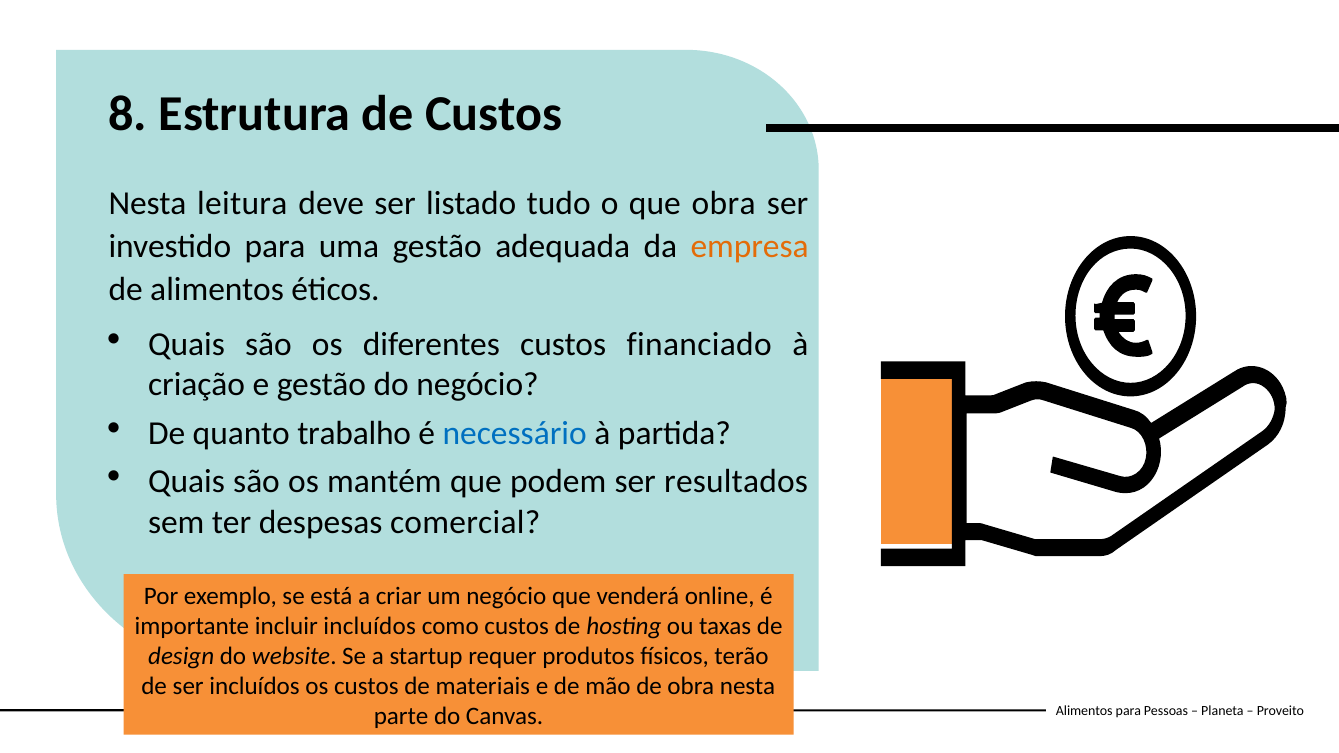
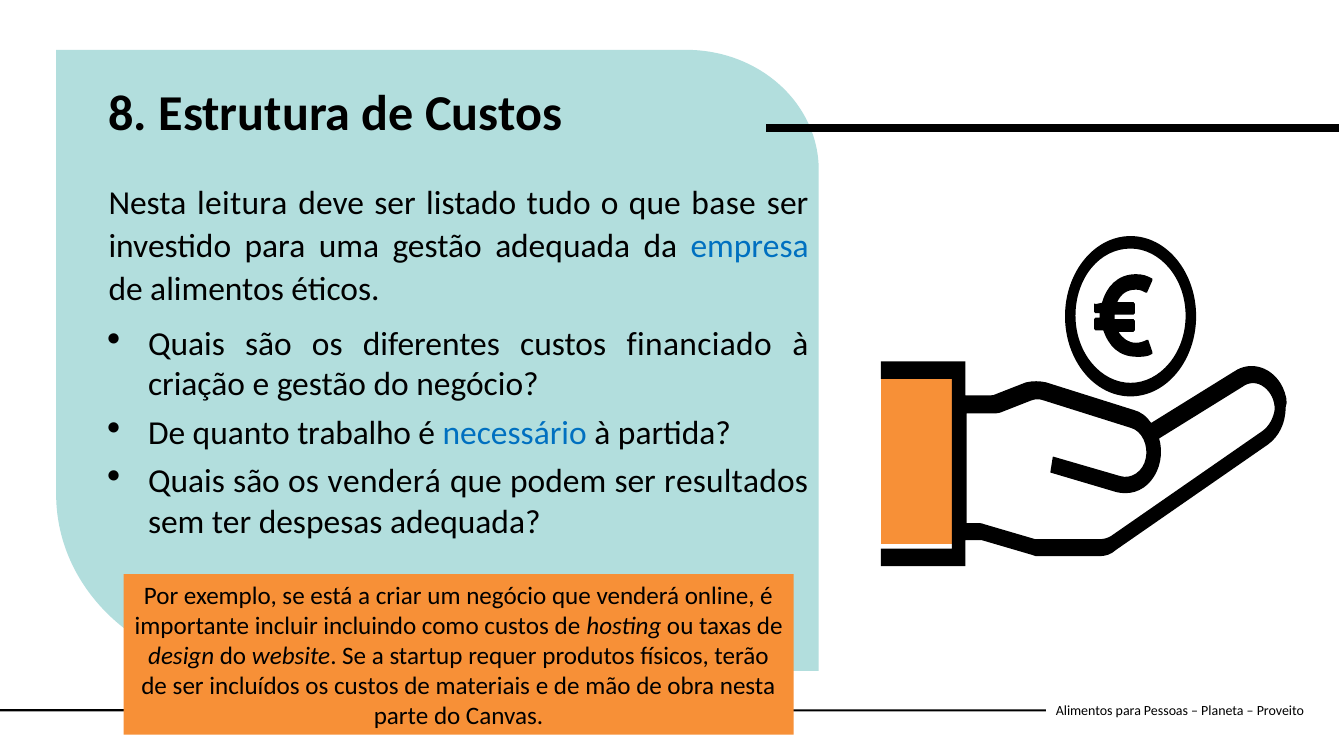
que obra: obra -> base (724, 203)
empresa colour: orange -> blue (750, 246)
os mantém: mantém -> venderá (384, 482)
despesas comercial: comercial -> adequada (465, 522)
incluir incluídos: incluídos -> incluindo (370, 626)
